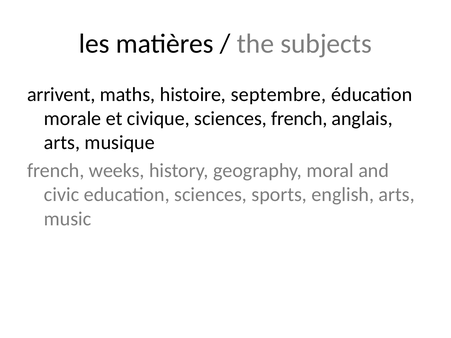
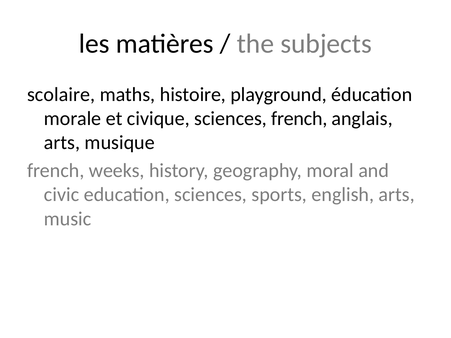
arrivent: arrivent -> scolaire (61, 95)
septembre: septembre -> playground (279, 95)
